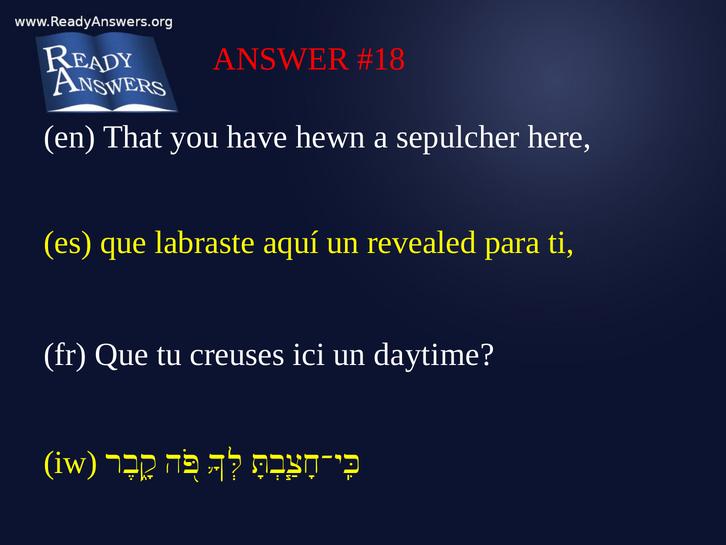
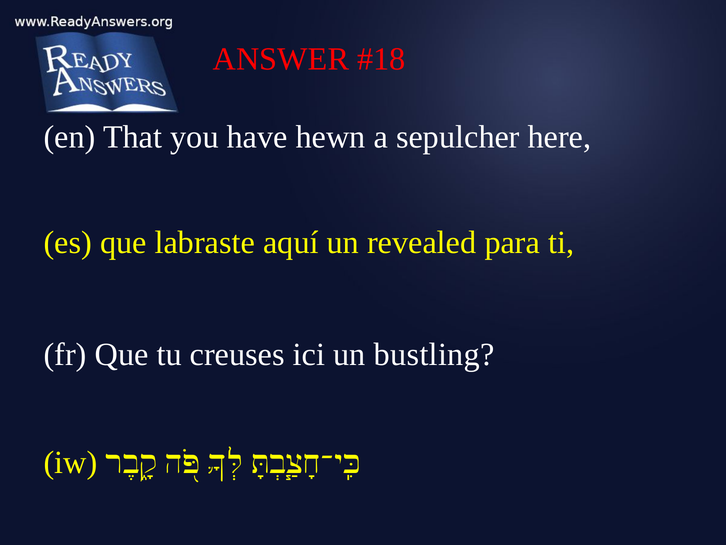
daytime: daytime -> bustling (434, 354)
